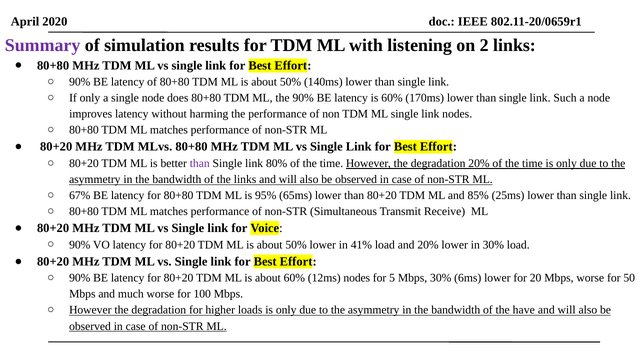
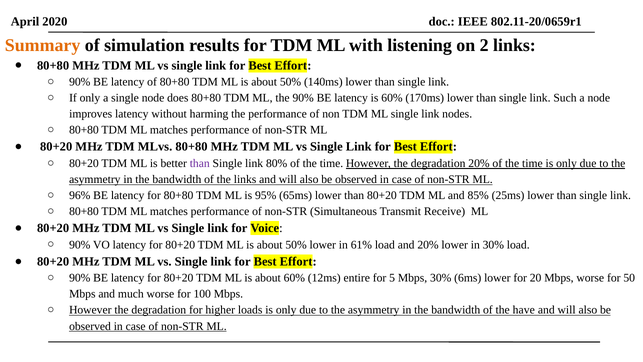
Summary colour: purple -> orange (43, 45)
67%: 67% -> 96% (80, 195)
41%: 41% -> 61% (361, 245)
12ms nodes: nodes -> entire (357, 278)
